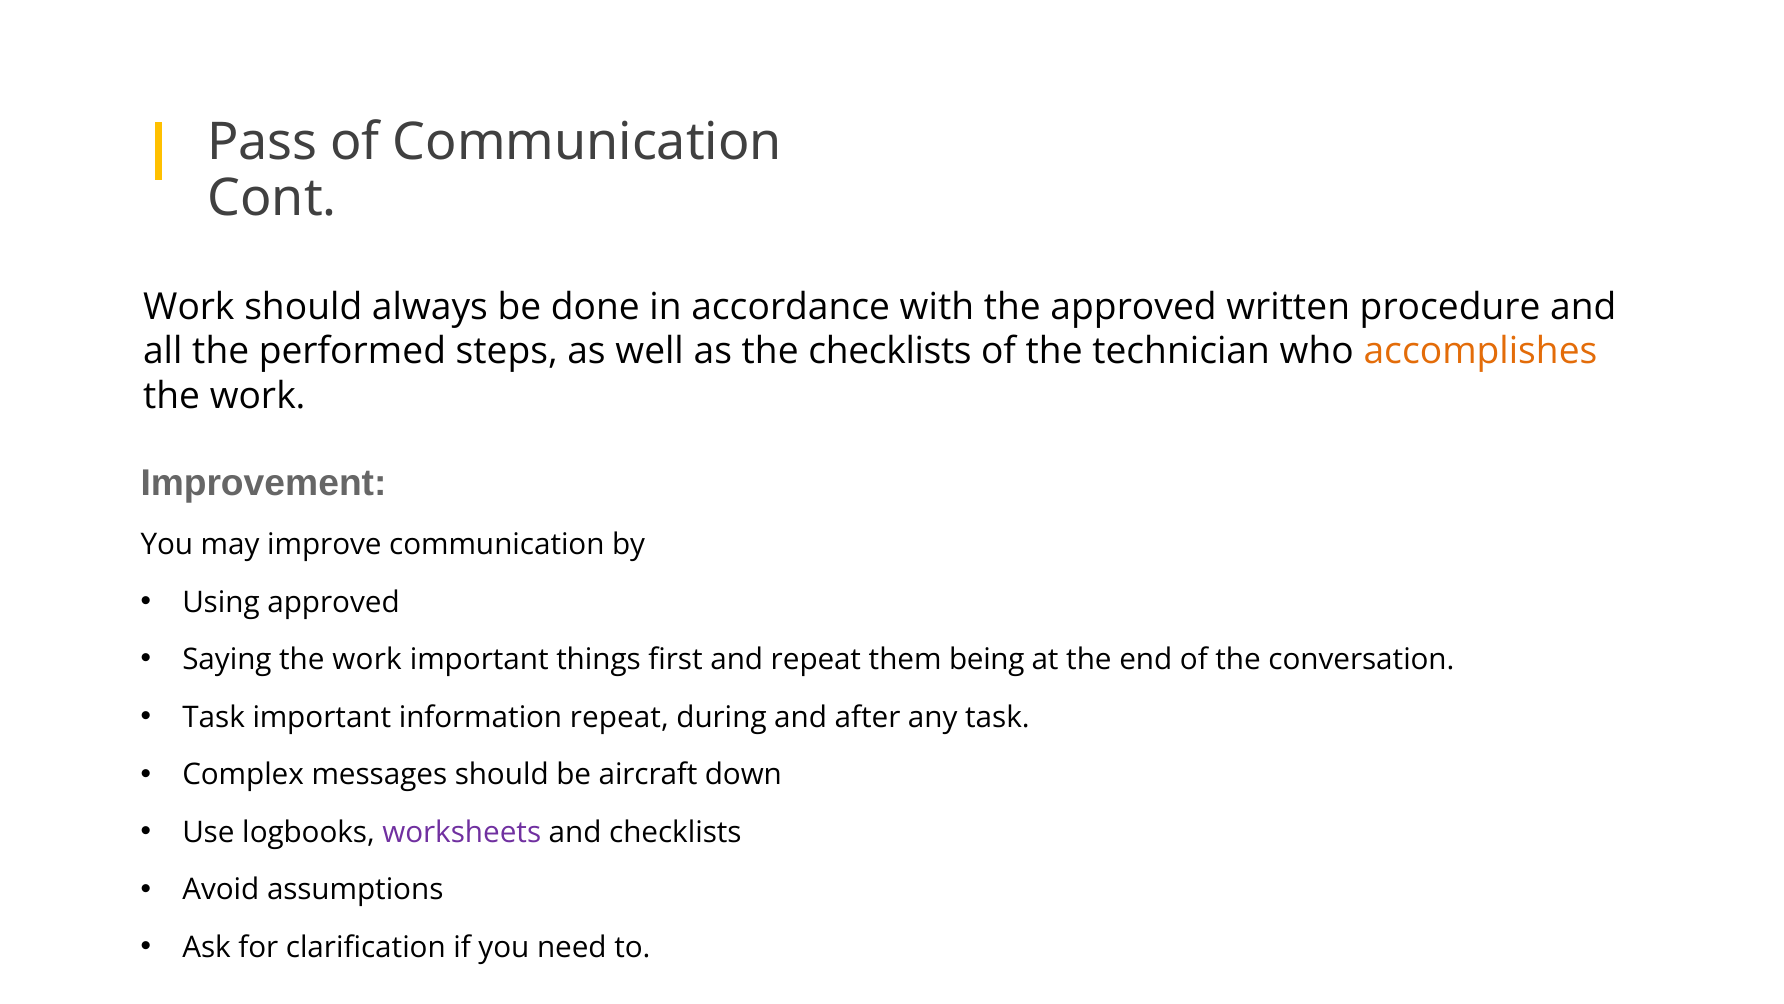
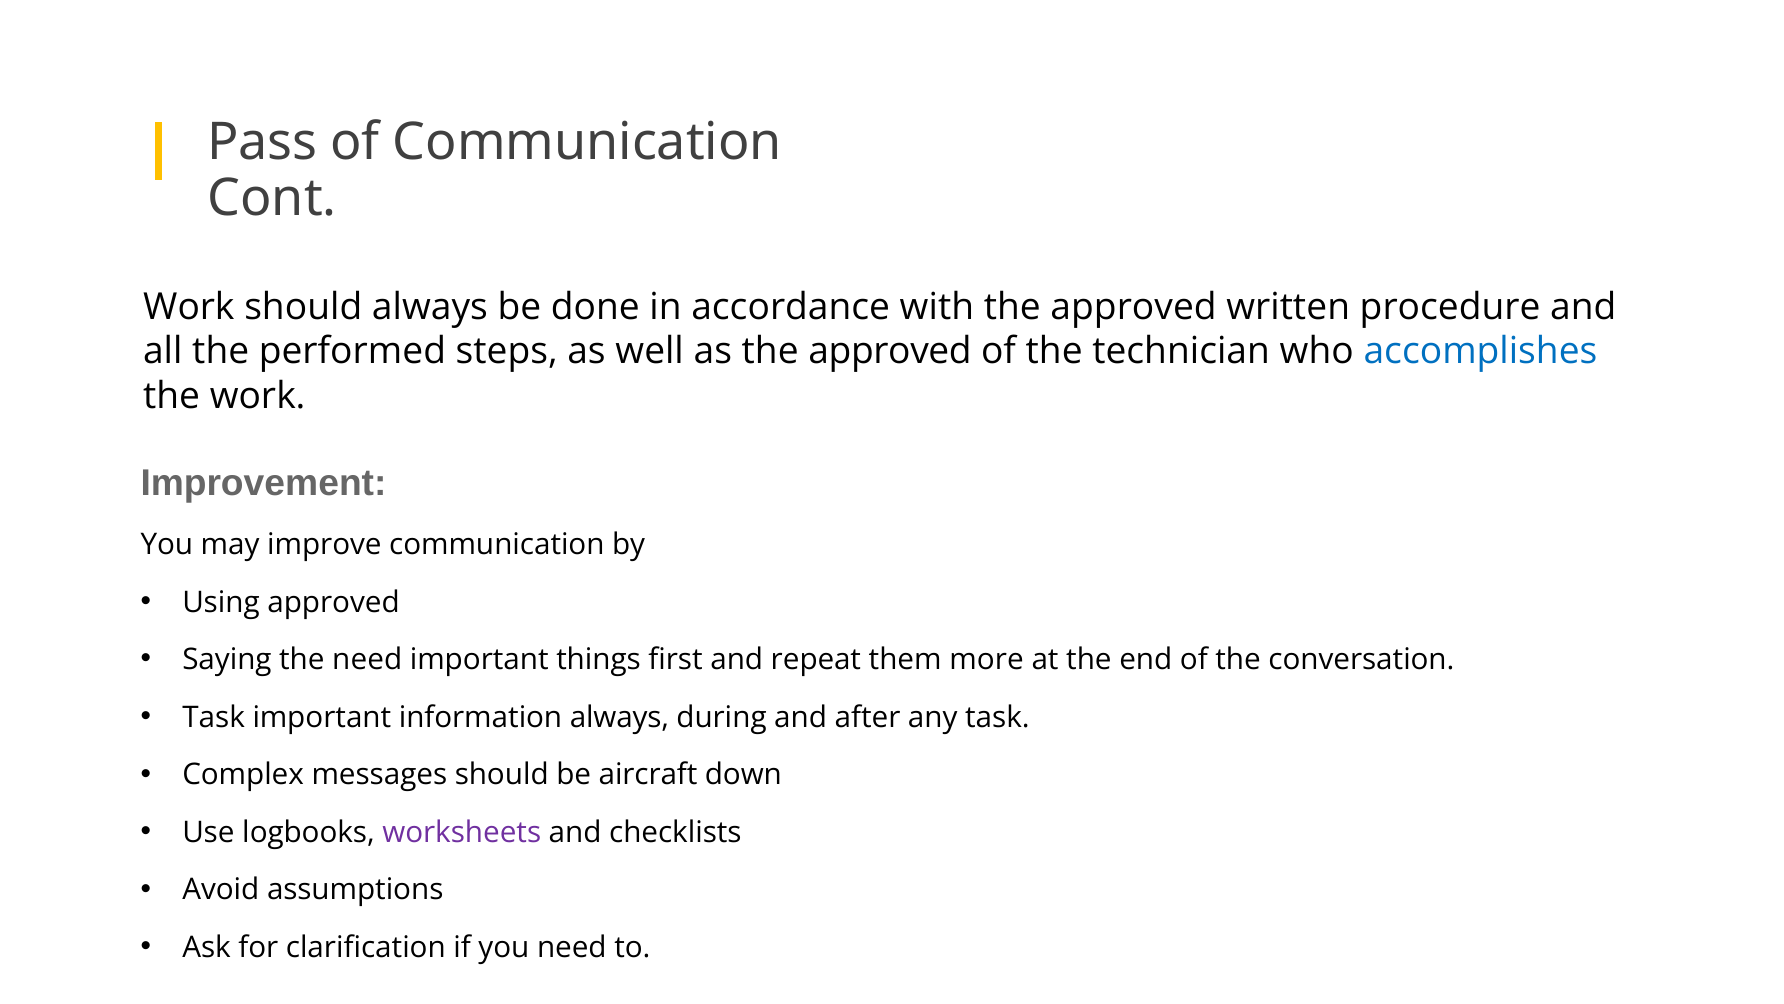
as the checklists: checklists -> approved (890, 351)
accomplishes colour: orange -> blue (1480, 351)
Saying the work: work -> need (367, 660)
being: being -> more (987, 660)
information repeat: repeat -> always (619, 717)
